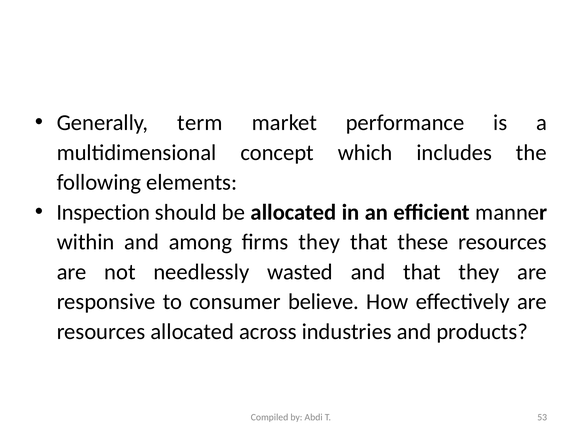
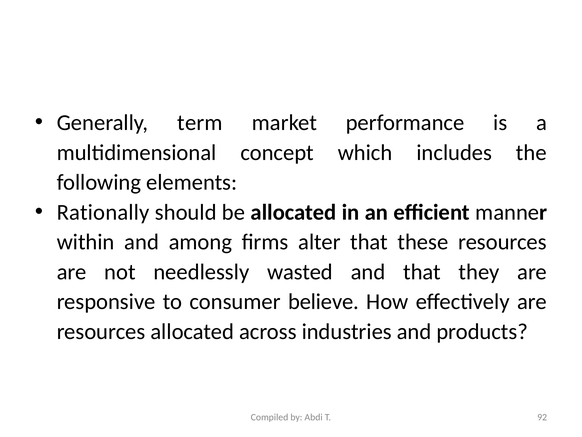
Inspection: Inspection -> Rationally (103, 212)
firms they: they -> alter (319, 242)
53: 53 -> 92 (542, 417)
